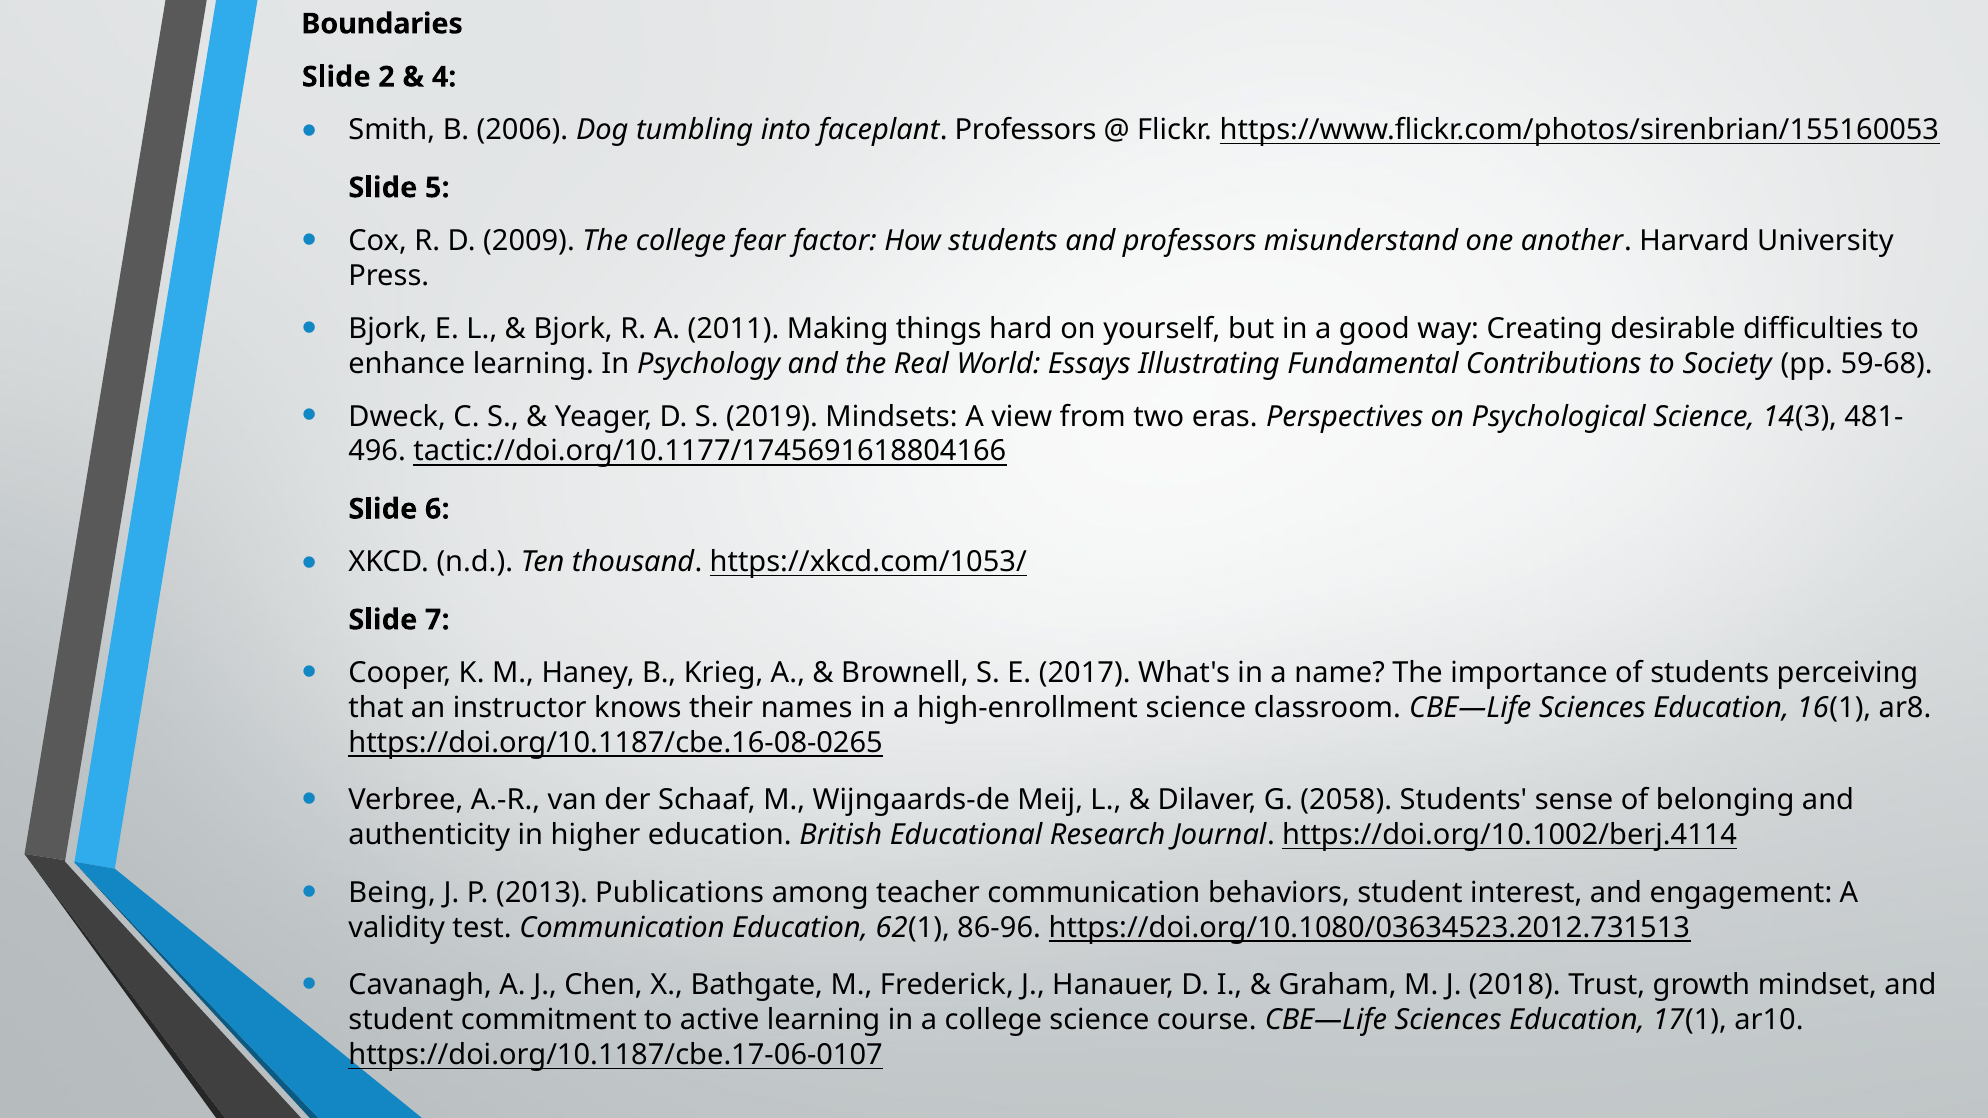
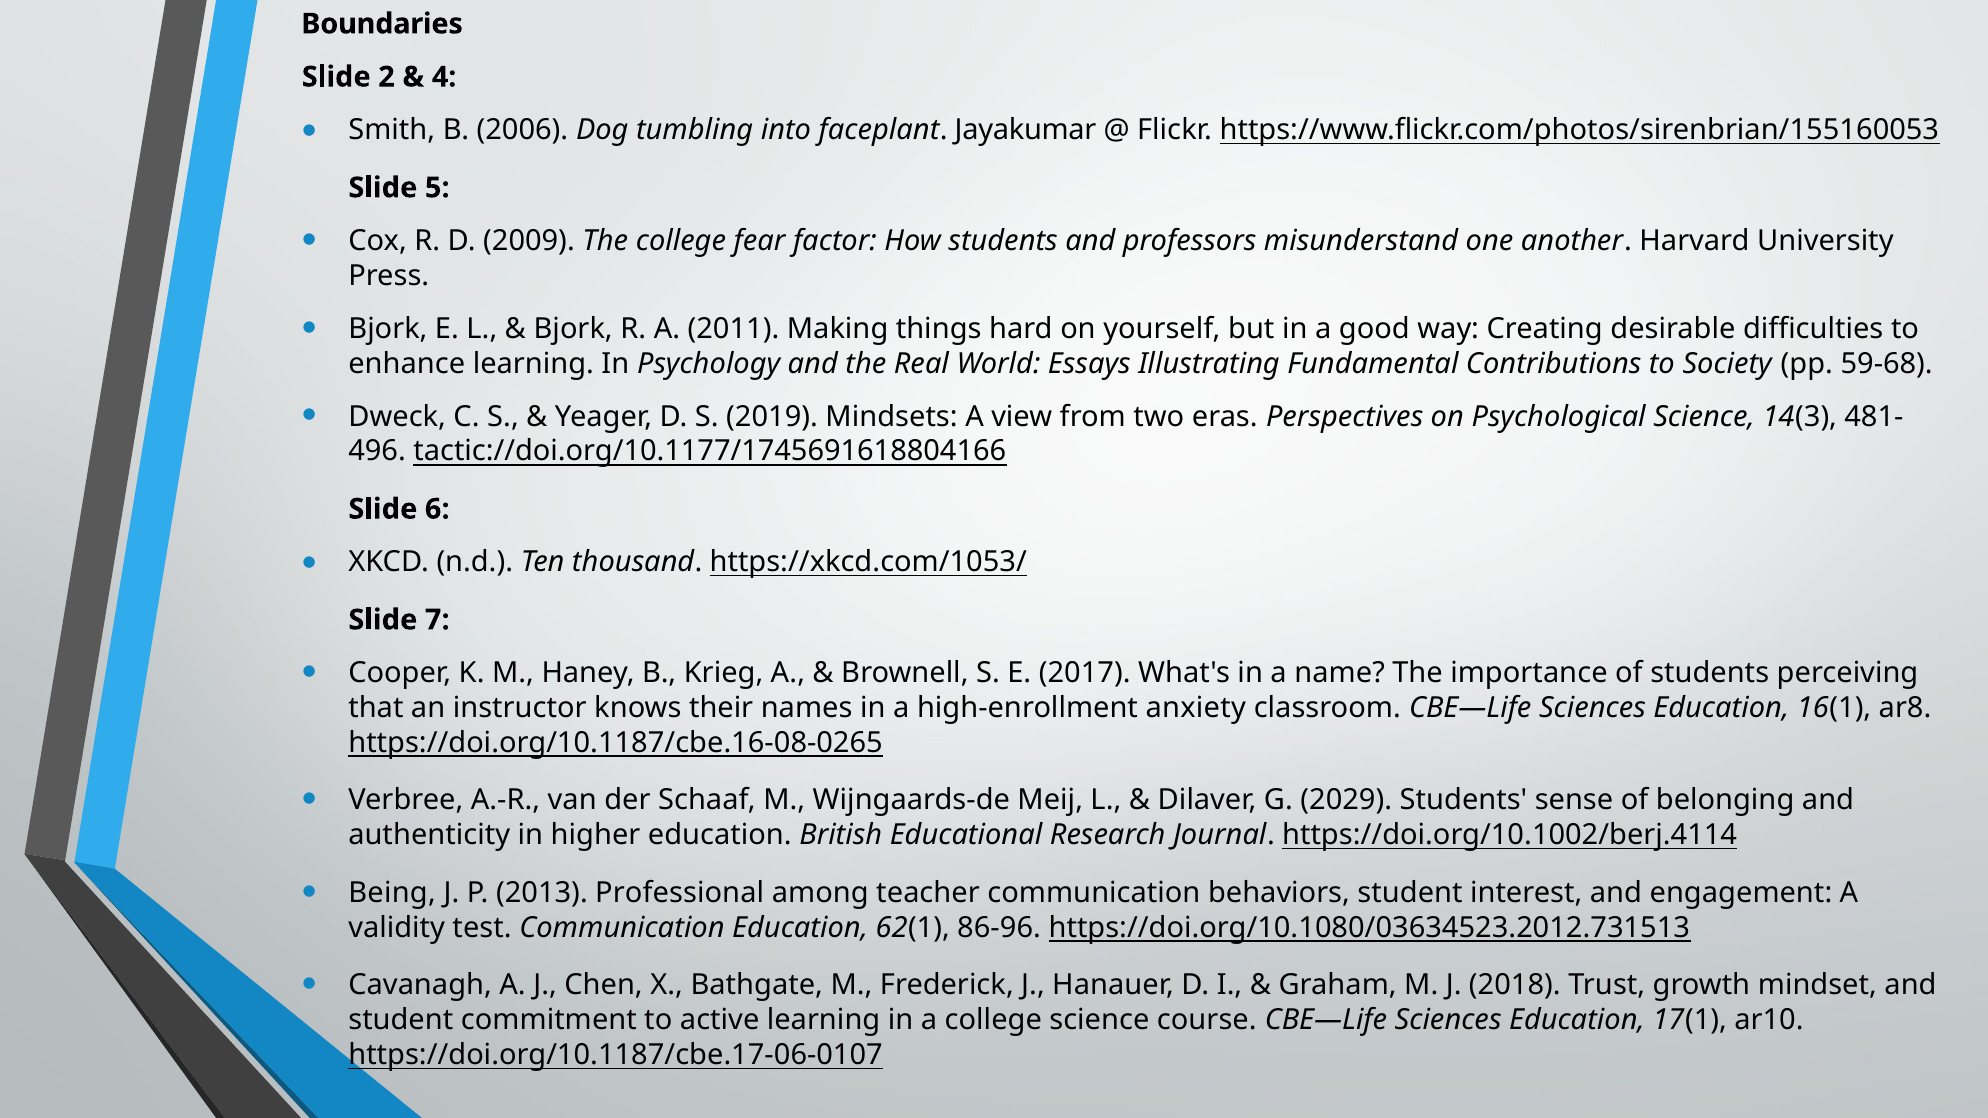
faceplant Professors: Professors -> Jayakumar (1026, 130)
high-enrollment science: science -> anxiety (1196, 708)
2058: 2058 -> 2029 (1346, 800)
Publications: Publications -> Professional (680, 893)
